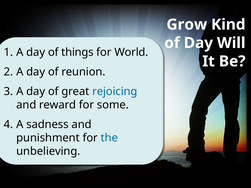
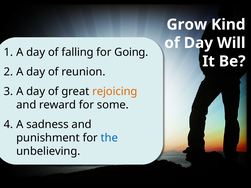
things: things -> falling (77, 52)
World: World -> Going (131, 52)
rejoicing colour: blue -> orange (115, 92)
